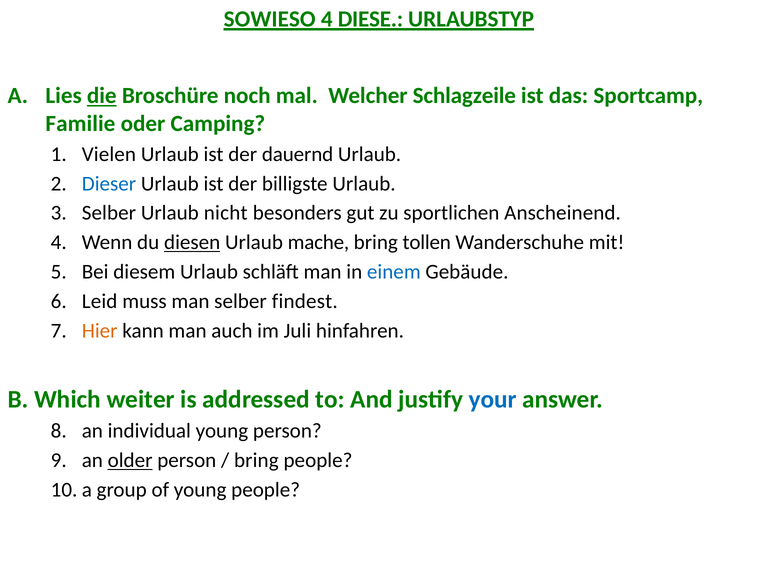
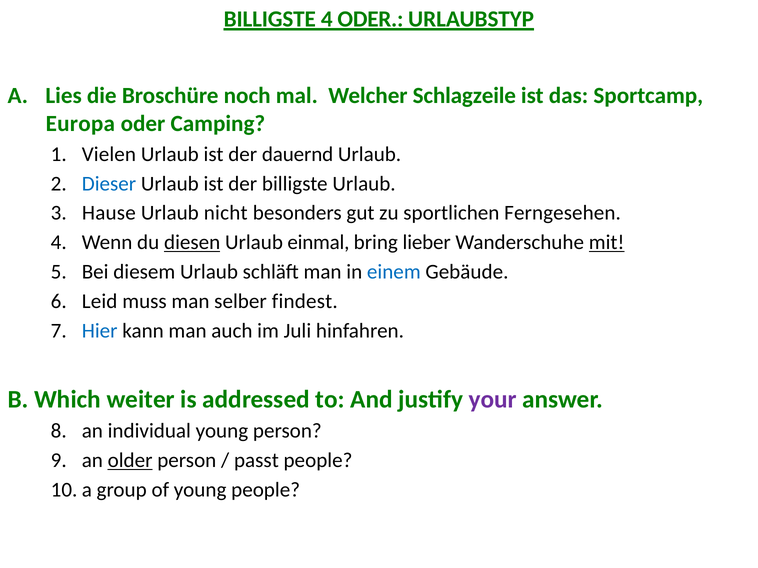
SOWIESO: SOWIESO -> BILLIGSTE (270, 19)
4 DIESE: DIESE -> ODER (370, 19)
die underline: present -> none (102, 96)
Familie: Familie -> Europa (80, 124)
Selber: Selber -> Hause (109, 213)
Anscheinend: Anscheinend -> Ferngesehen (563, 213)
mache: mache -> einmal (318, 243)
tollen: tollen -> lieber (427, 243)
mit underline: none -> present (607, 243)
Hier colour: orange -> blue (100, 331)
your colour: blue -> purple (493, 400)
bring: bring -> passt (256, 461)
